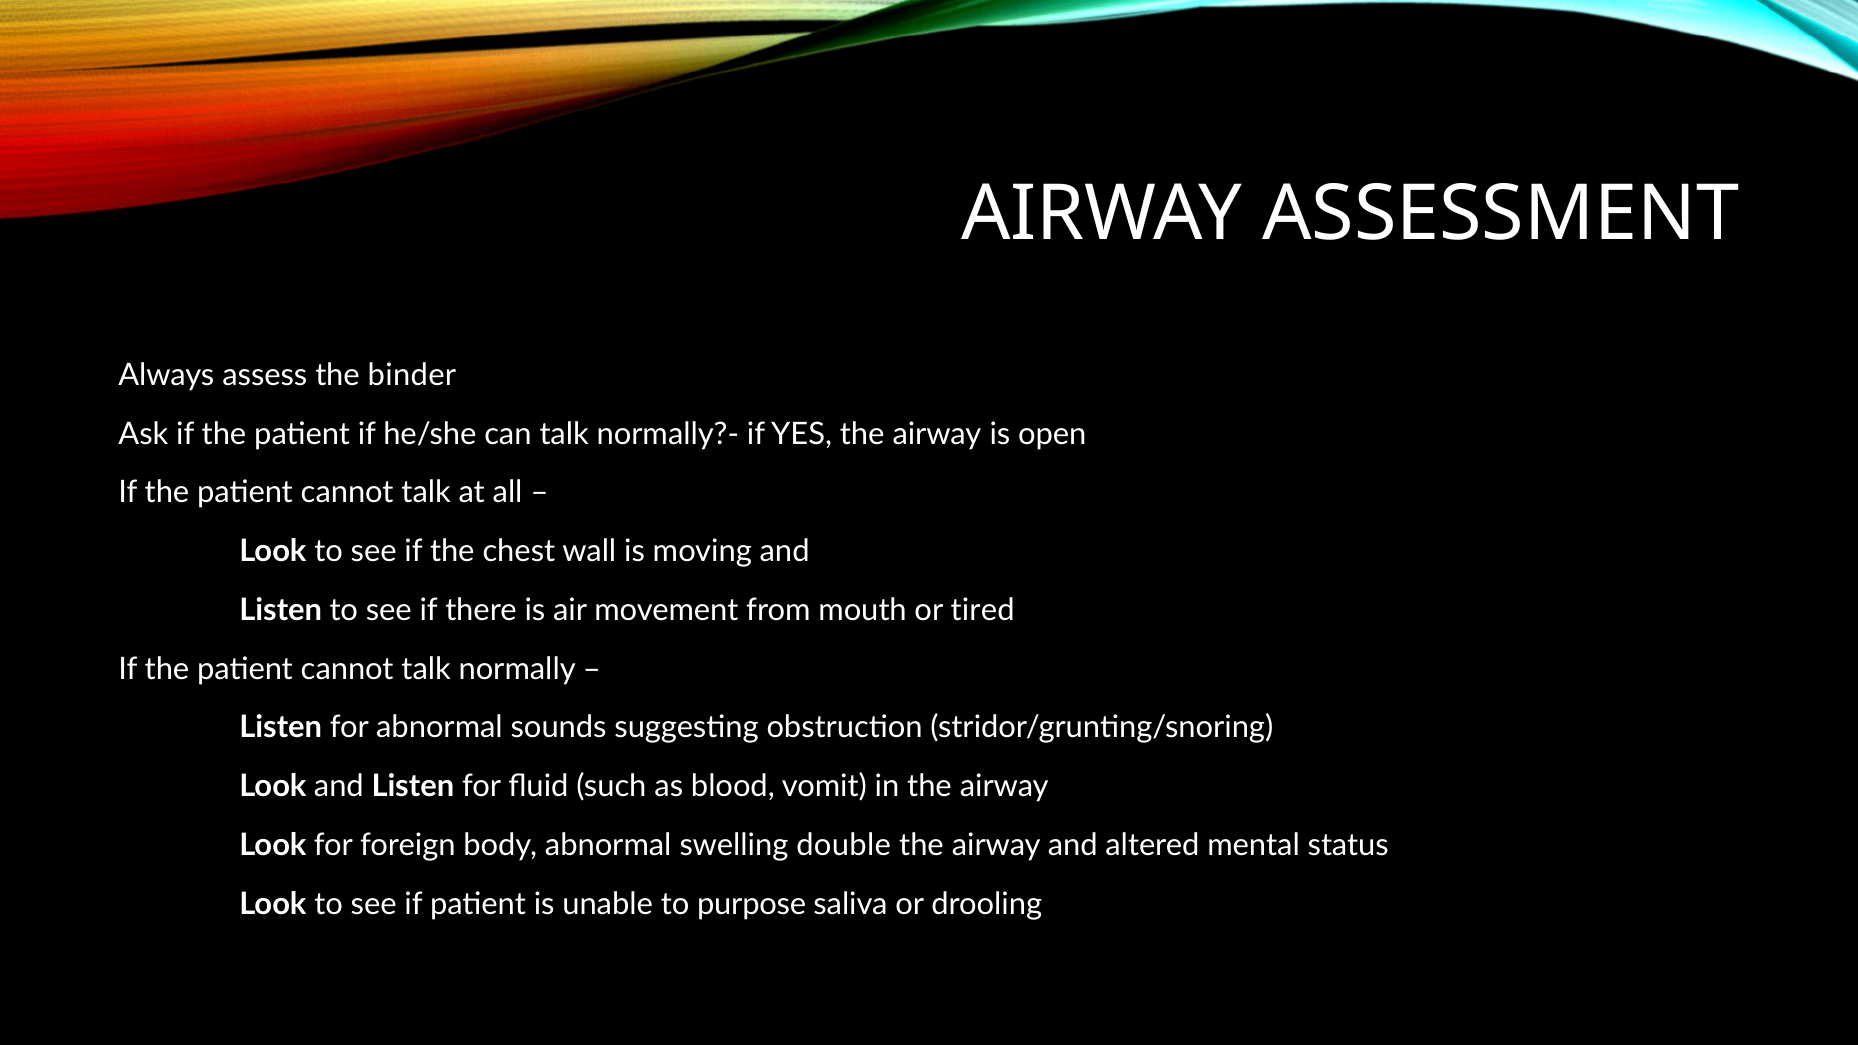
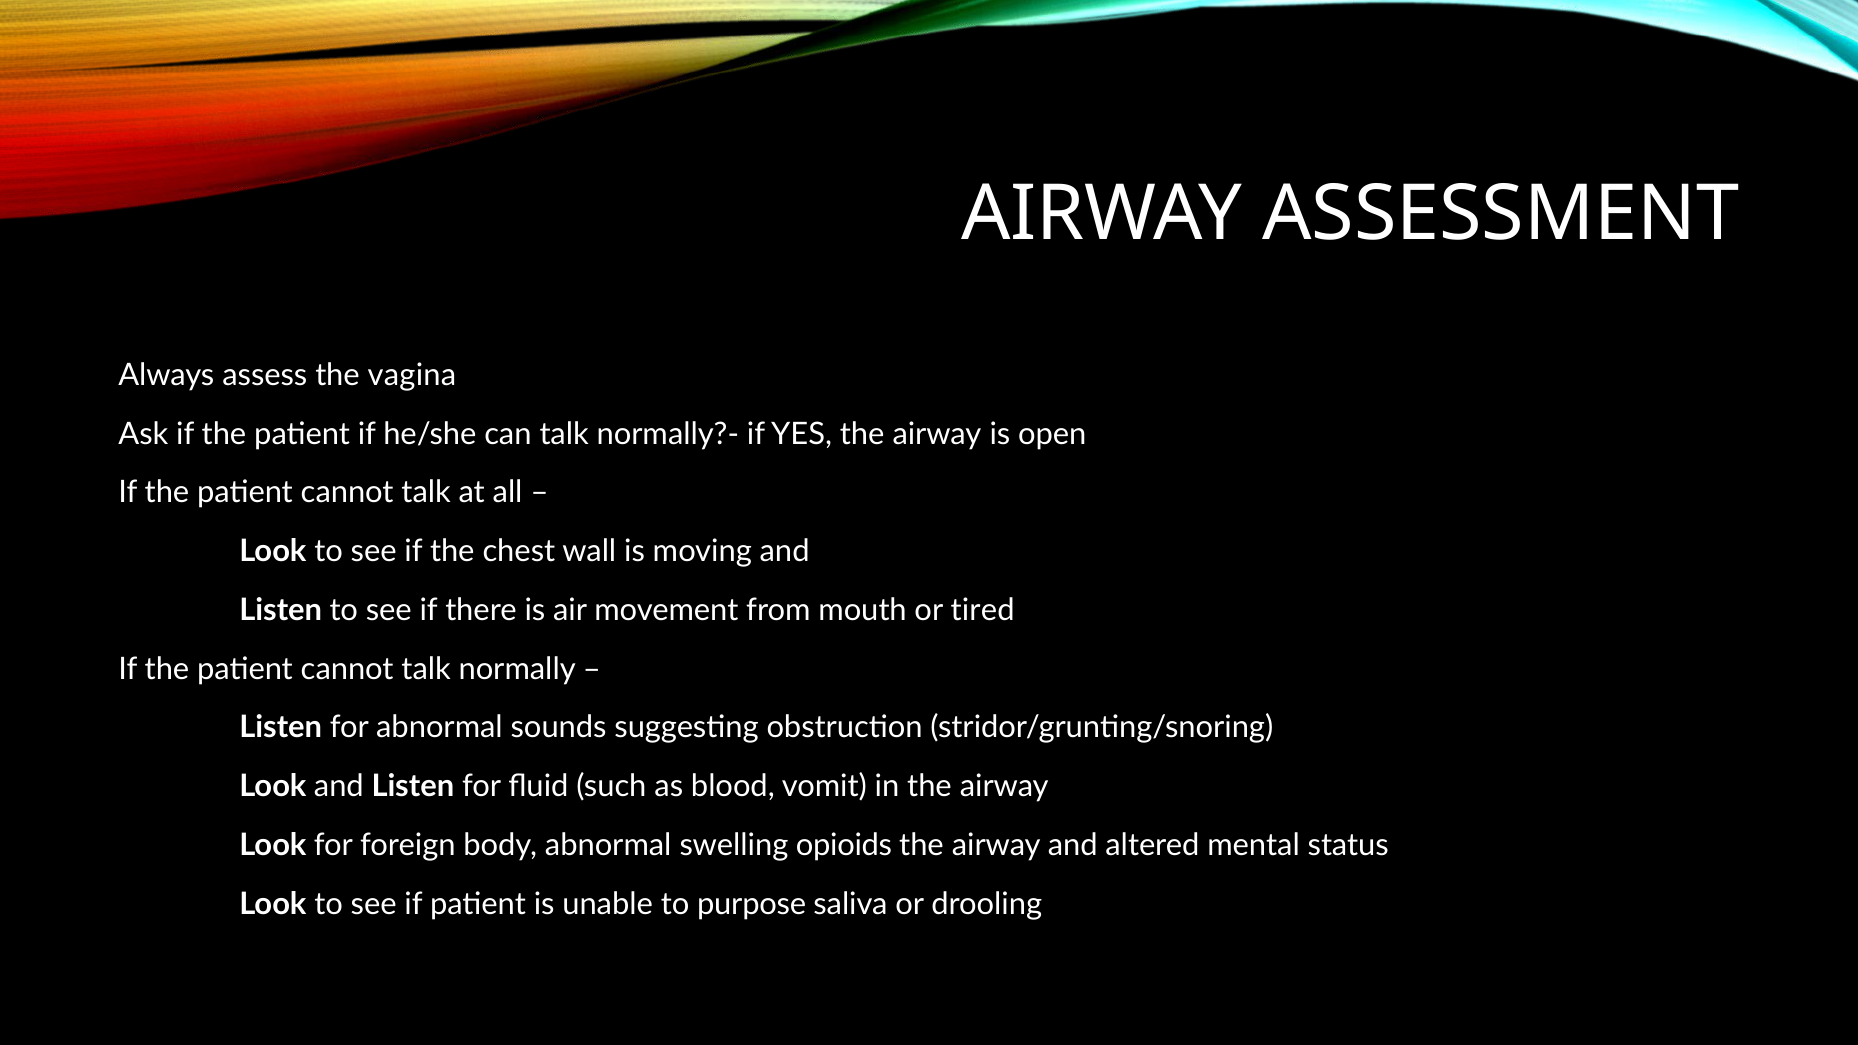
binder: binder -> vagina (412, 375)
double: double -> opioids (844, 845)
